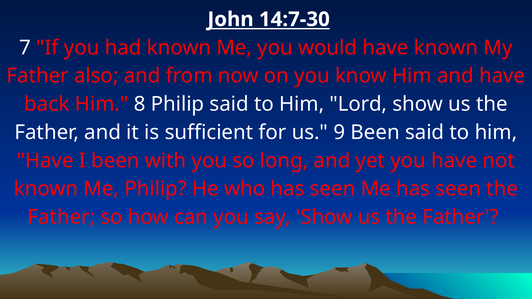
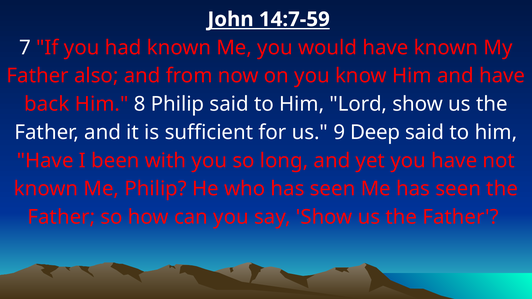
14:7-30: 14:7-30 -> 14:7-59 (294, 19)
9 Been: Been -> Deep (375, 132)
